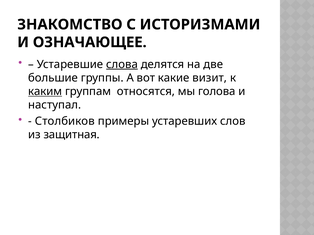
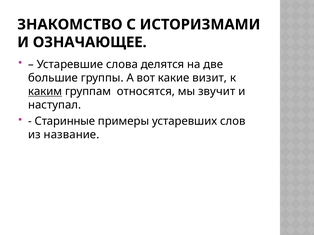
слова underline: present -> none (122, 64)
голова: голова -> звучит (217, 92)
Столбиков: Столбиков -> Старинные (65, 121)
защитная: защитная -> название (72, 135)
